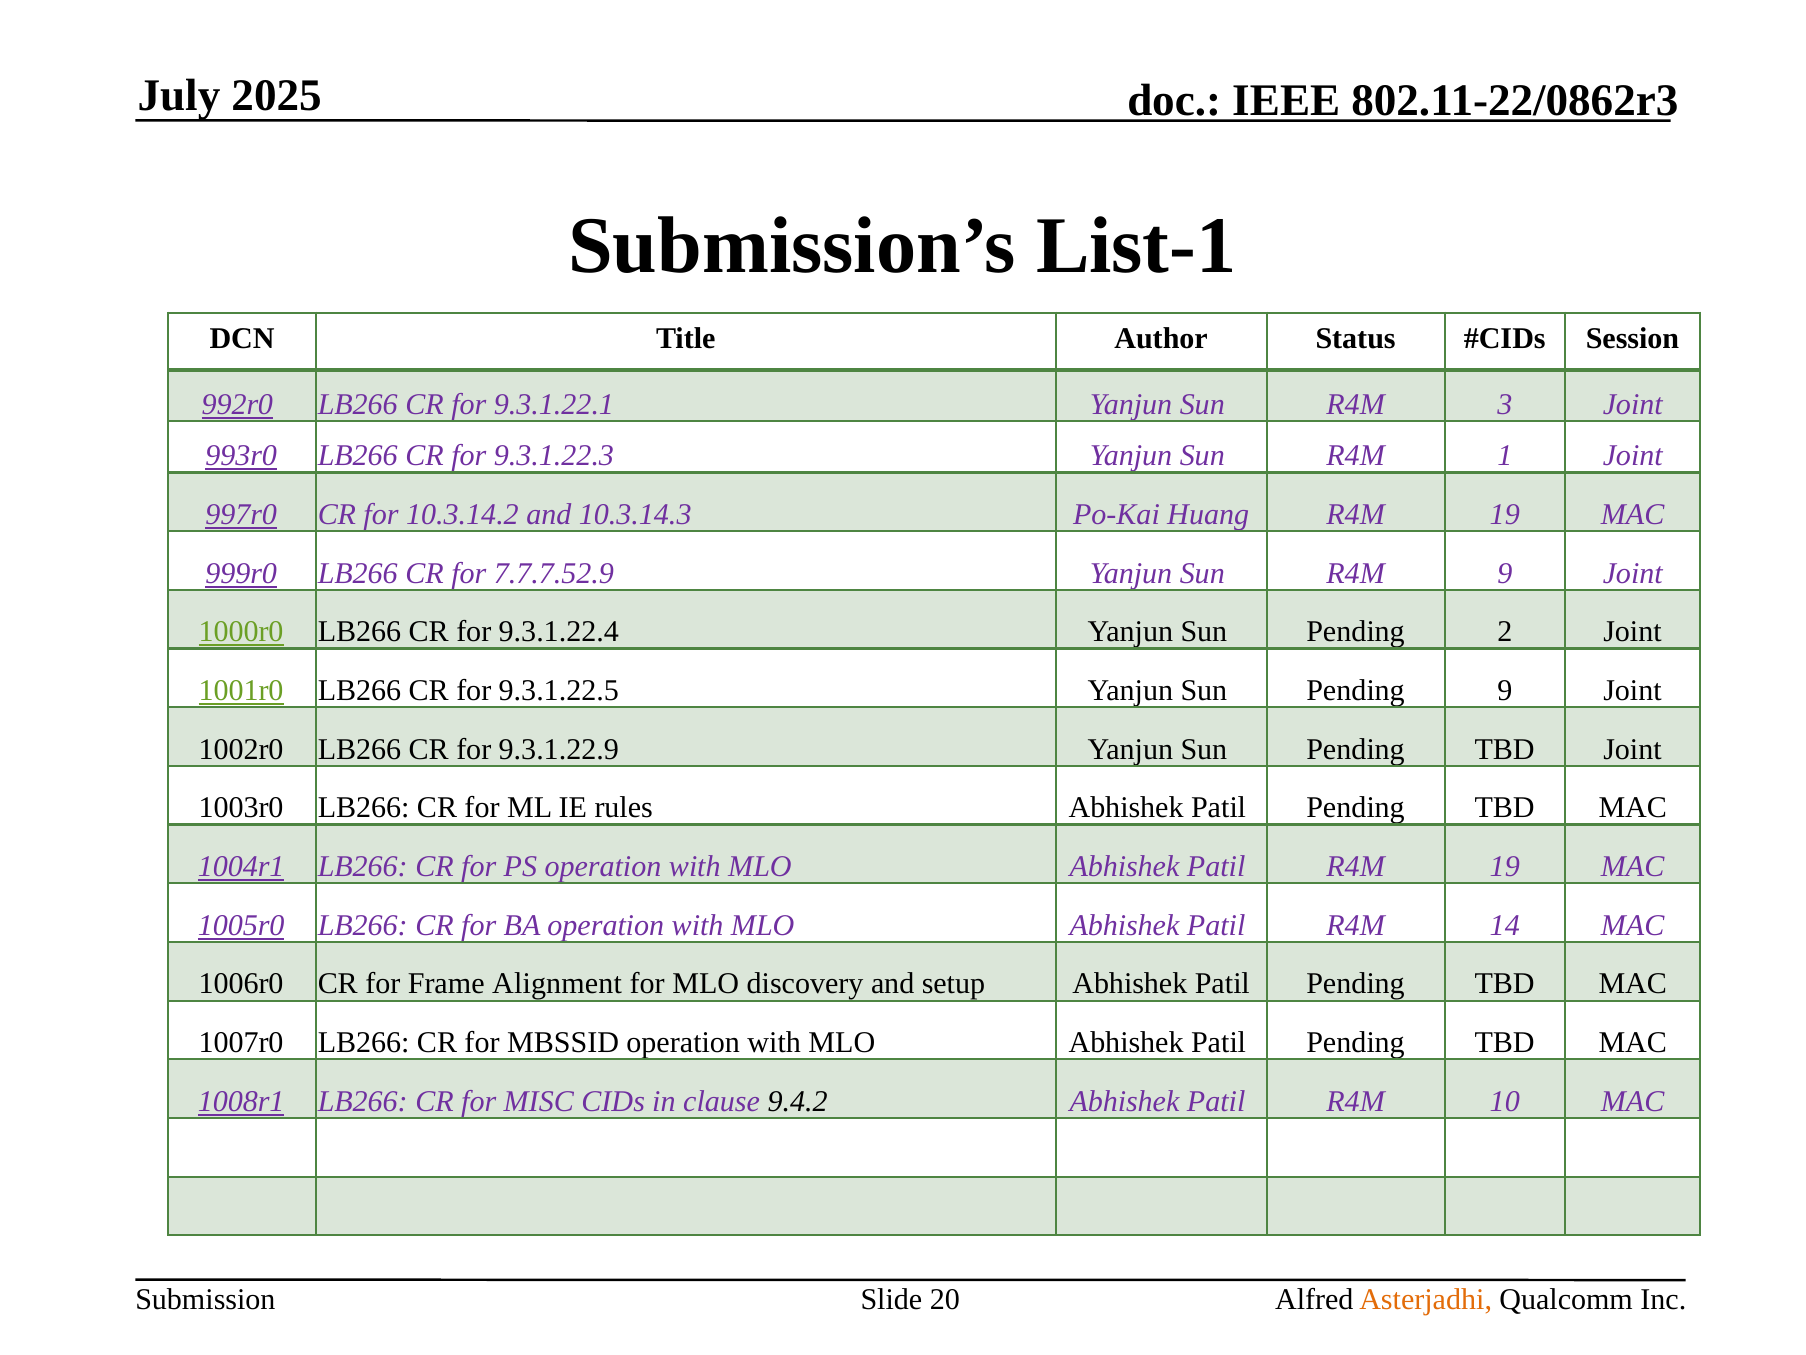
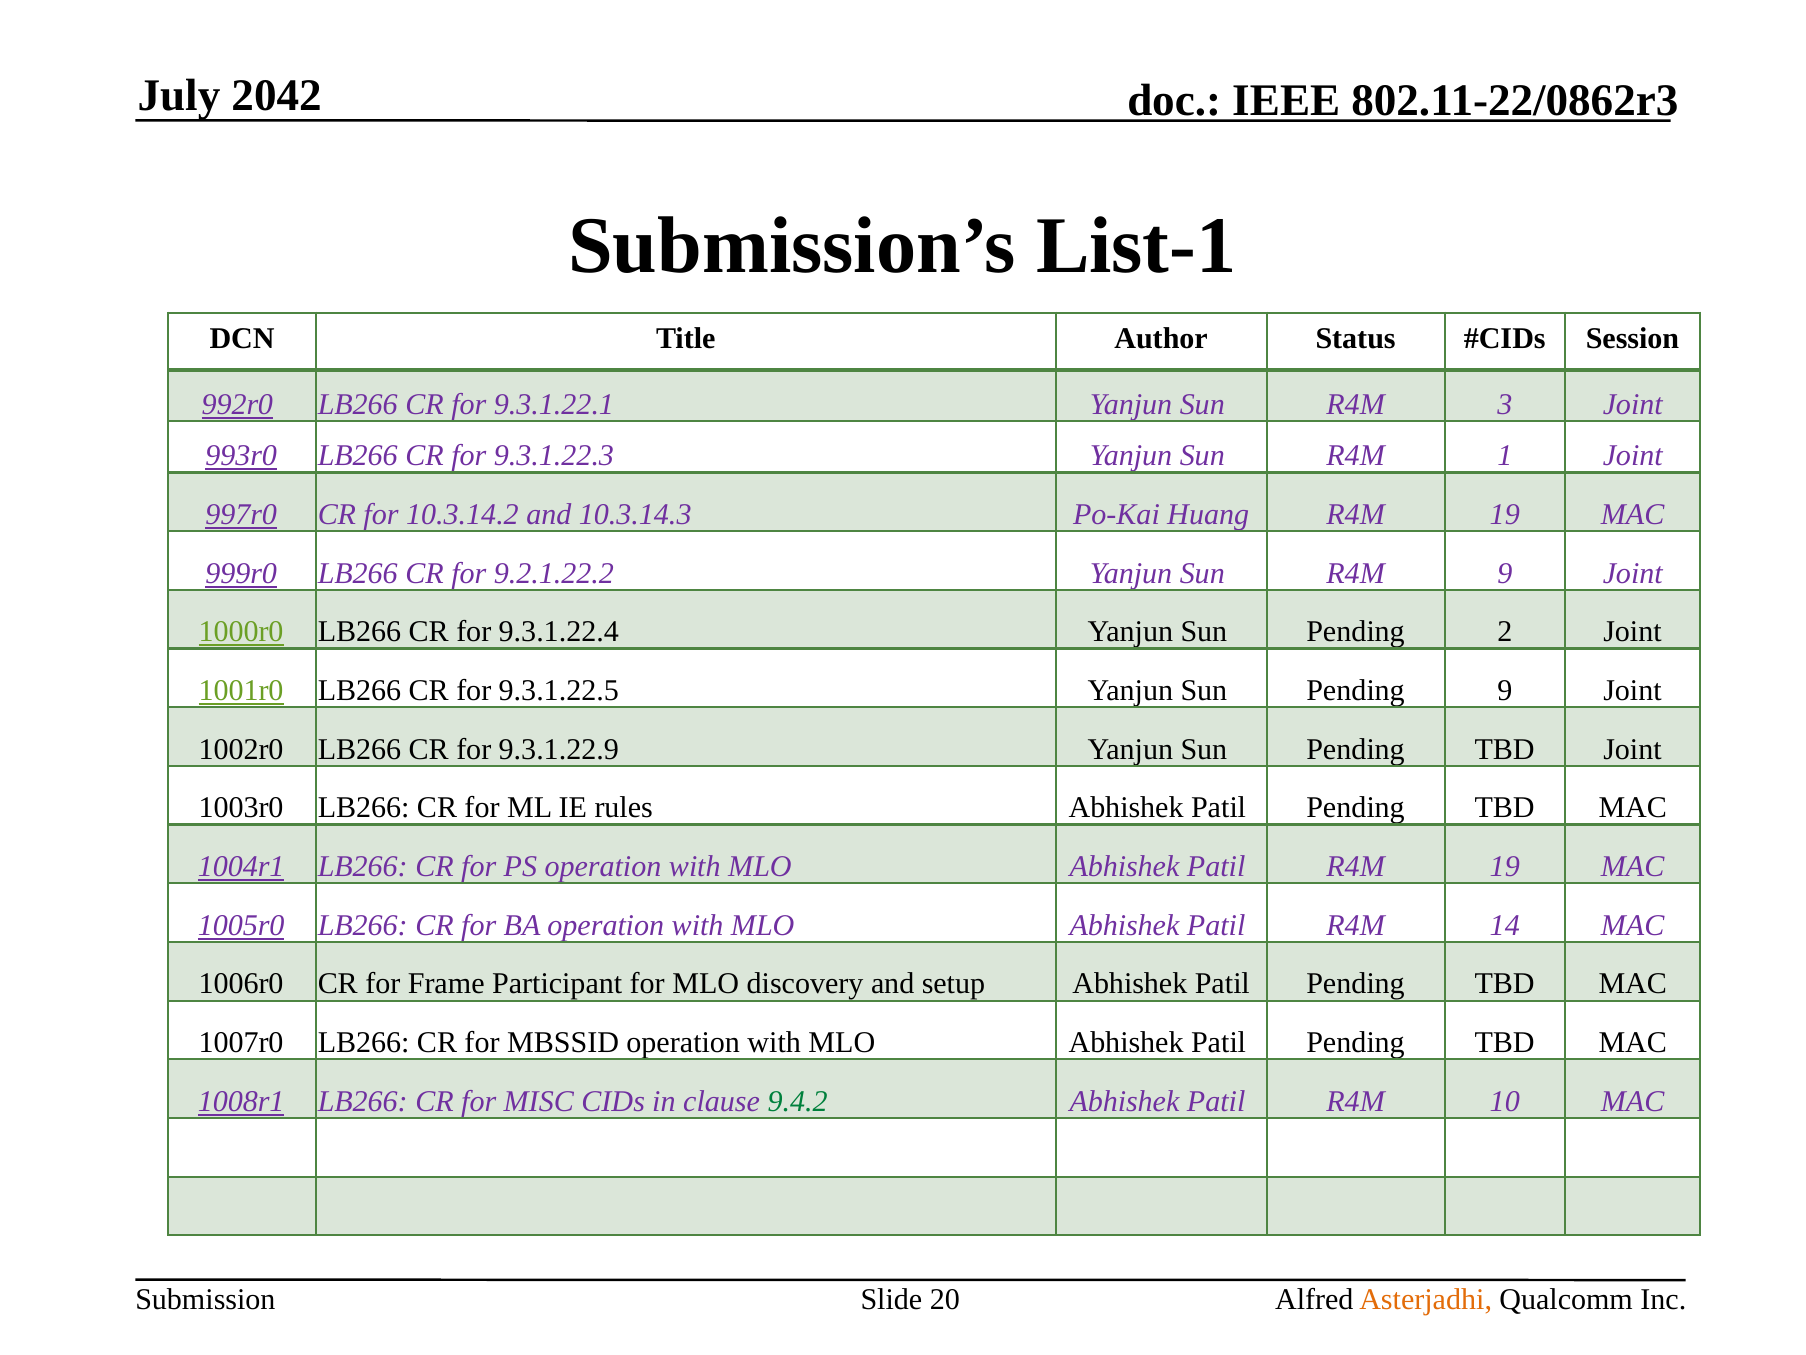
2025: 2025 -> 2042 (277, 96)
7.7.7.52.9: 7.7.7.52.9 -> 9.2.1.22.2 (554, 573)
Alignment: Alignment -> Participant (557, 984)
9.4.2 colour: black -> green (798, 1101)
